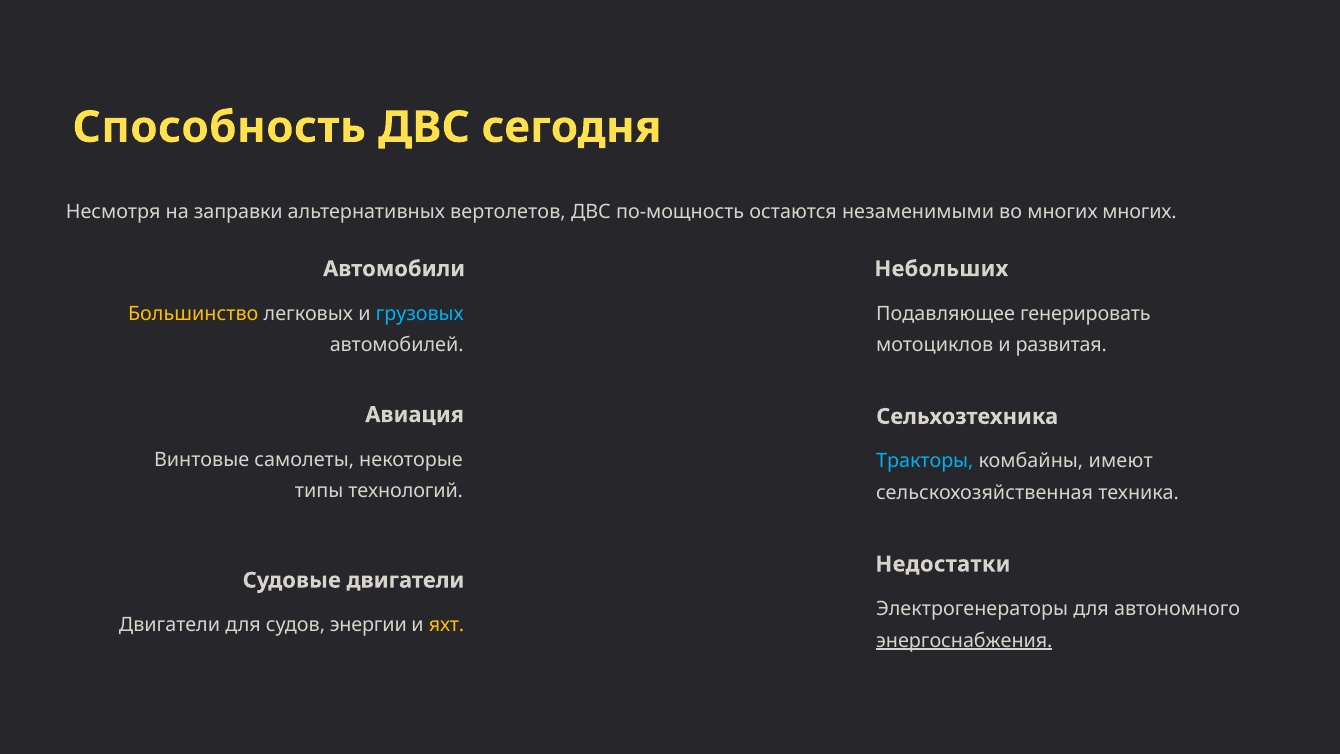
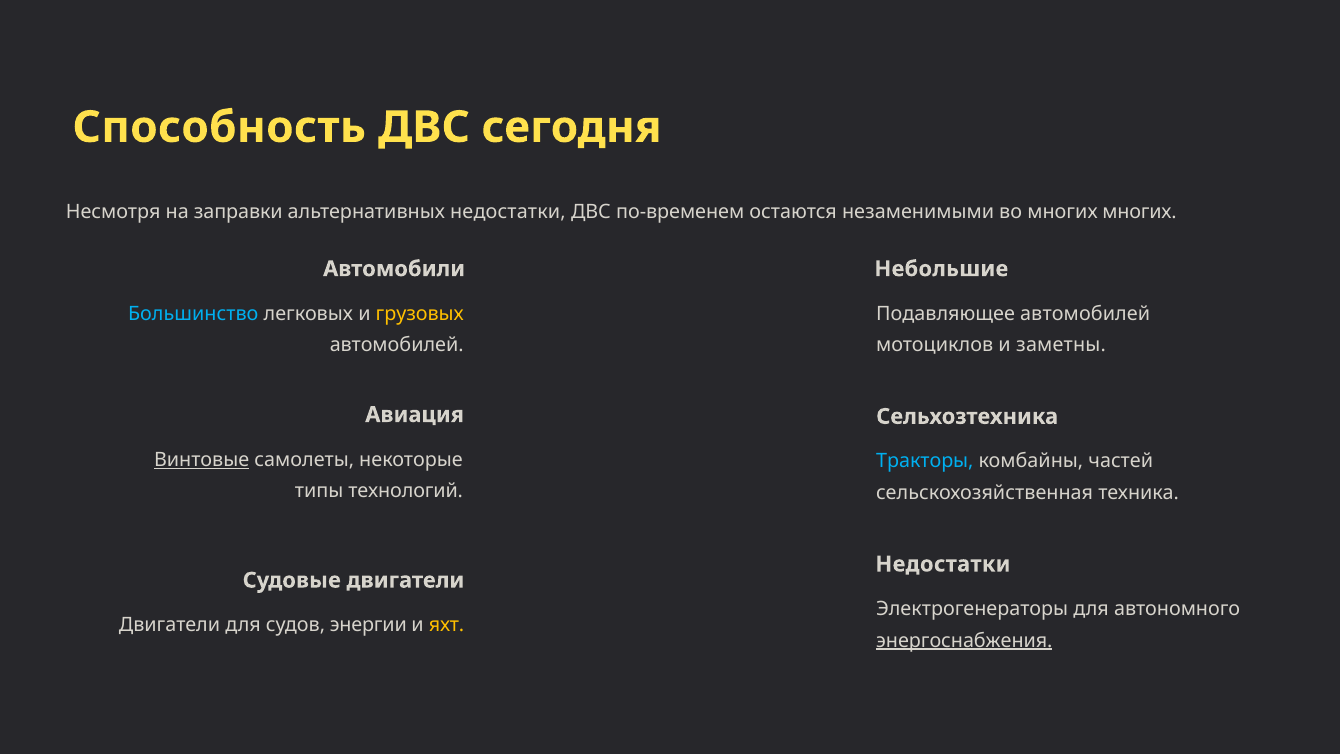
альтернативных вертолетов: вертолетов -> недостатки (508, 212)
по-мощность: по-мощность -> по-временем (680, 212)
Небольших: Небольших -> Небольшие (941, 269)
Большинство colour: yellow -> light blue (193, 314)
грузовых colour: light blue -> yellow (420, 314)
Подавляющее генерировать: генерировать -> автомобилей (1085, 314)
развитая: развитая -> заметны (1061, 345)
Винтовые underline: none -> present (202, 459)
имеют: имеют -> частей (1121, 461)
